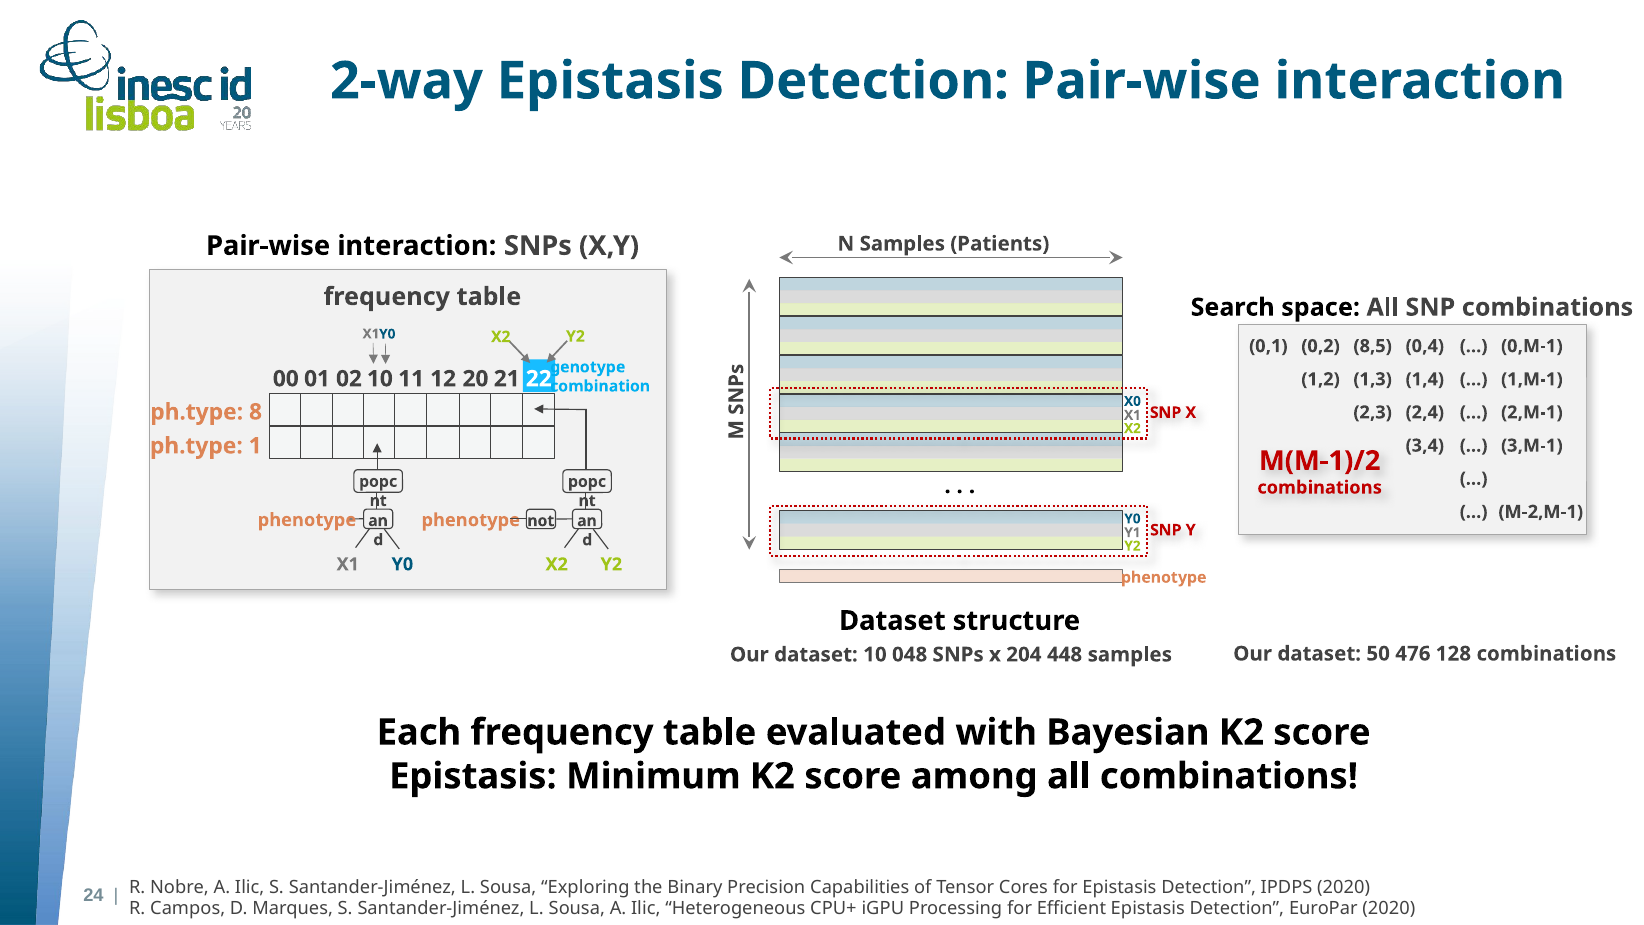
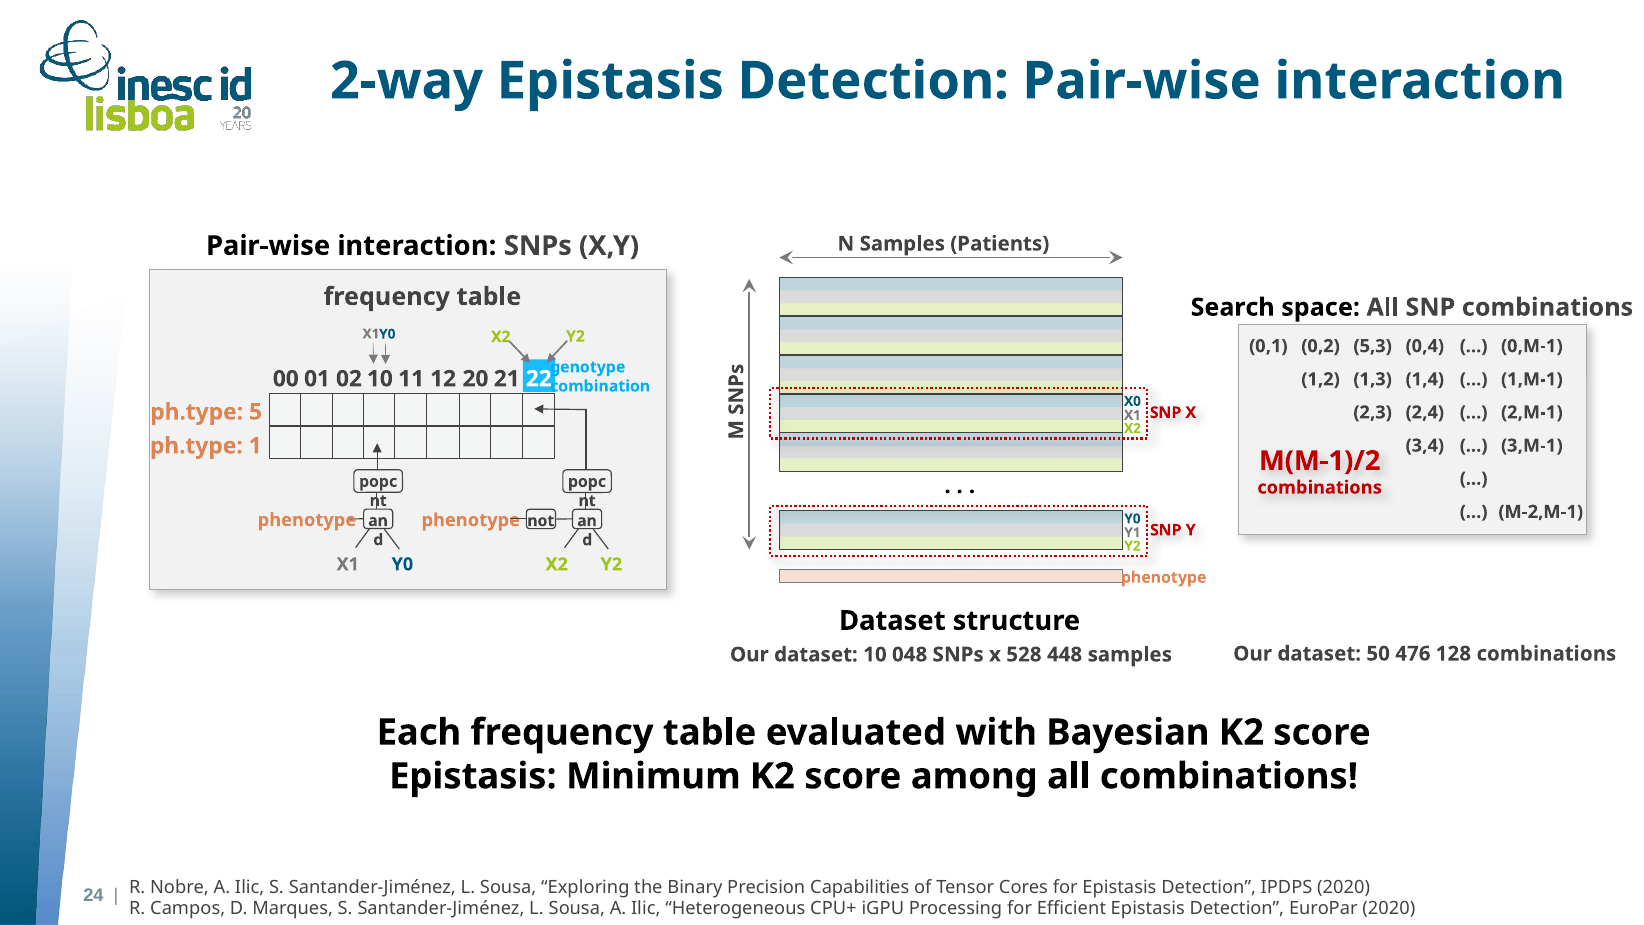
8,5: 8,5 -> 5,3 (1373, 346)
8: 8 -> 5 (256, 412)
204: 204 -> 528 (1024, 654)
